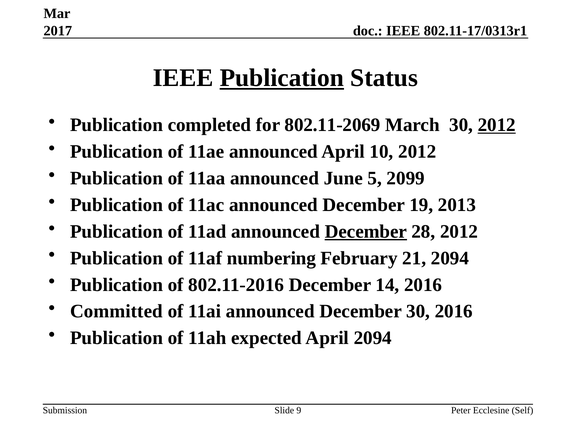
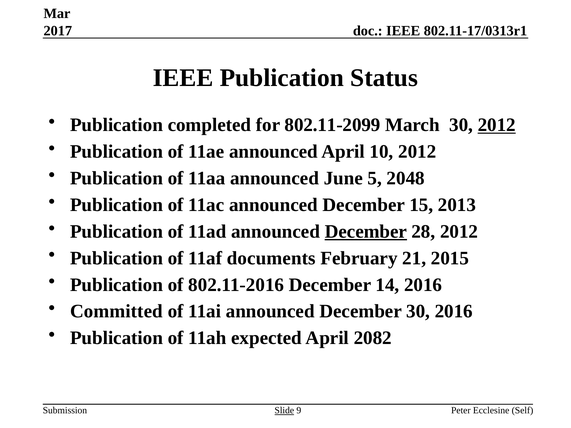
Publication underline: present -> none (282, 78)
802.11-2069: 802.11-2069 -> 802.11-2099 (333, 125)
2099: 2099 -> 2048 (406, 178)
19: 19 -> 15 (421, 205)
numbering: numbering -> documents (271, 258)
21 2094: 2094 -> 2015 (450, 258)
April 2094: 2094 -> 2082 (373, 338)
Slide underline: none -> present (284, 411)
